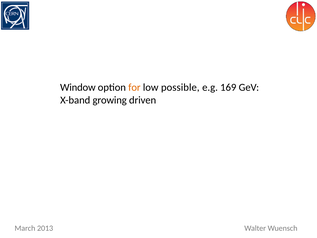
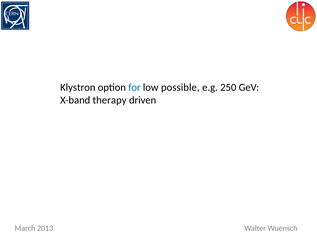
Window: Window -> Klystron (78, 87)
for colour: orange -> blue (134, 87)
169: 169 -> 250 (228, 87)
growing: growing -> therapy (110, 100)
